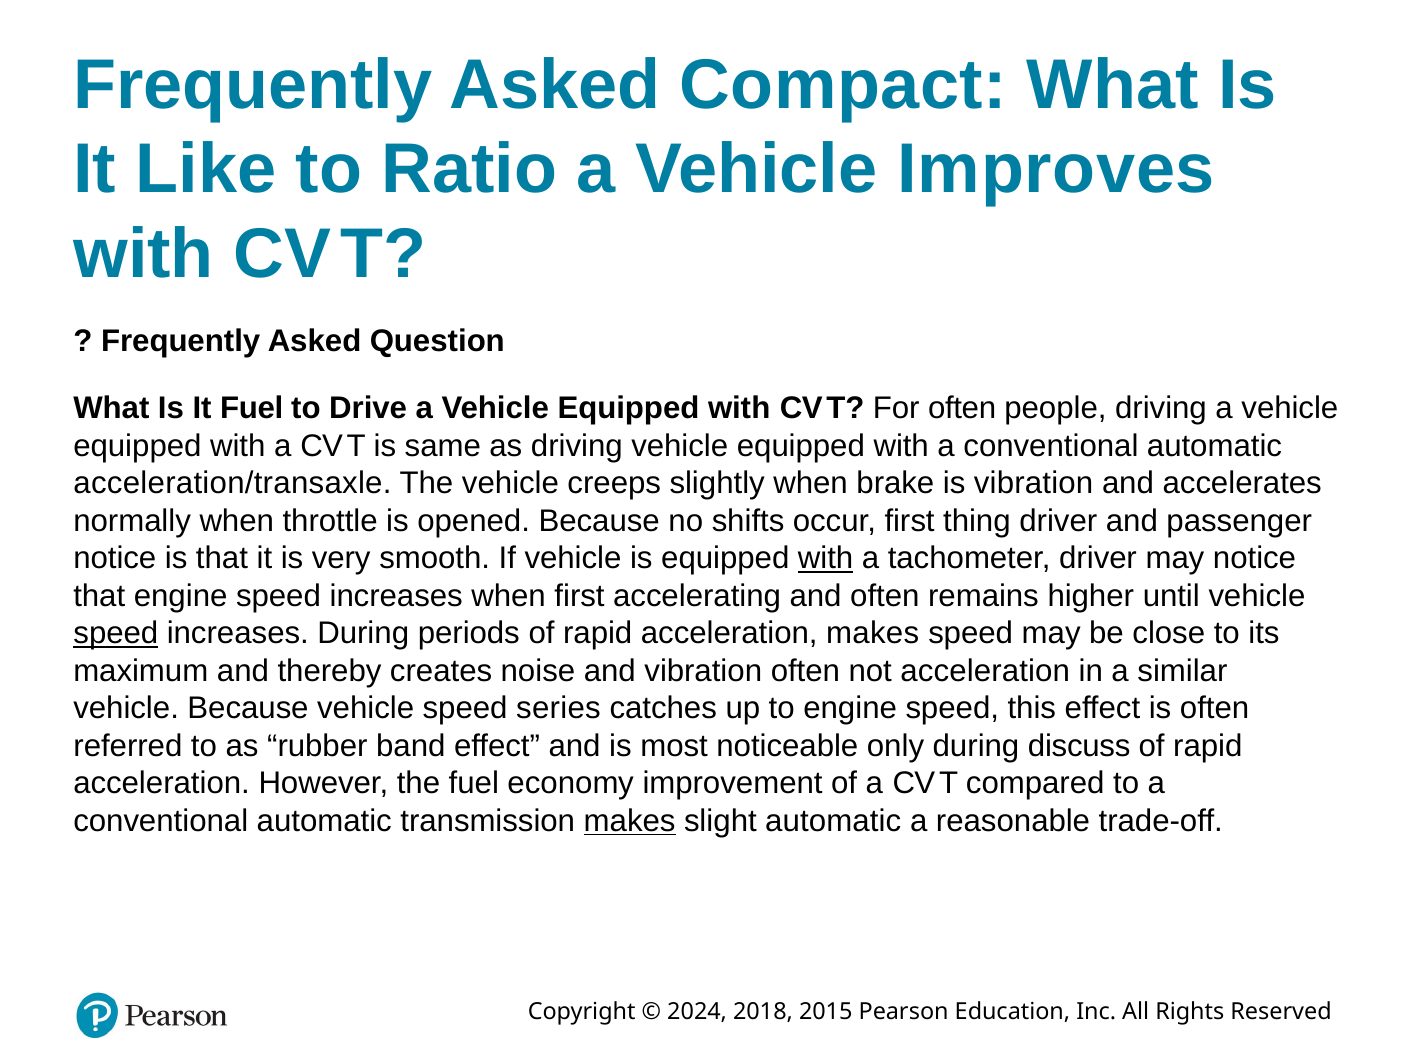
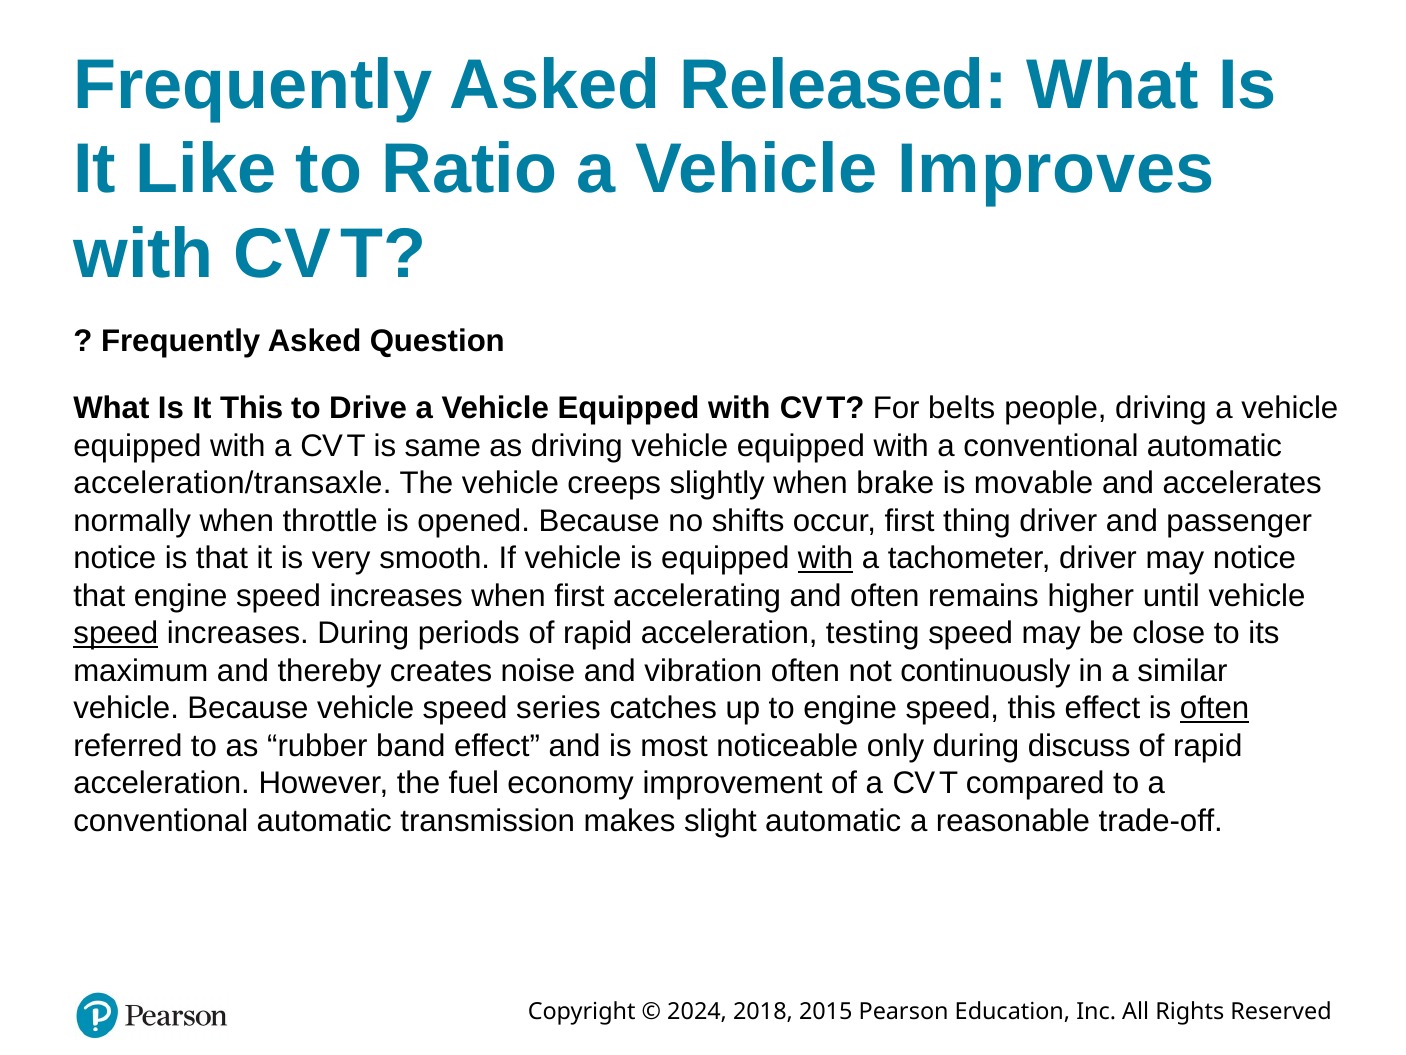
Compact: Compact -> Released (844, 85)
It Fuel: Fuel -> This (252, 408)
For often: often -> belts (962, 408)
is vibration: vibration -> movable (1034, 483)
acceleration makes: makes -> testing (873, 633)
not acceleration: acceleration -> continuously (985, 671)
often underline: none -> present (1215, 708)
makes underline: present -> none (630, 821)
